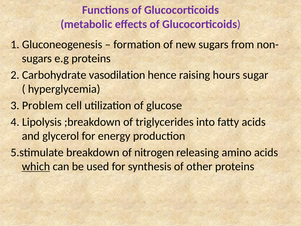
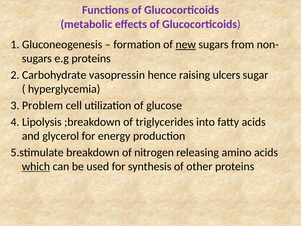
new underline: none -> present (186, 44)
vasodilation: vasodilation -> vasopressin (117, 75)
hours: hours -> ulcers (226, 75)
